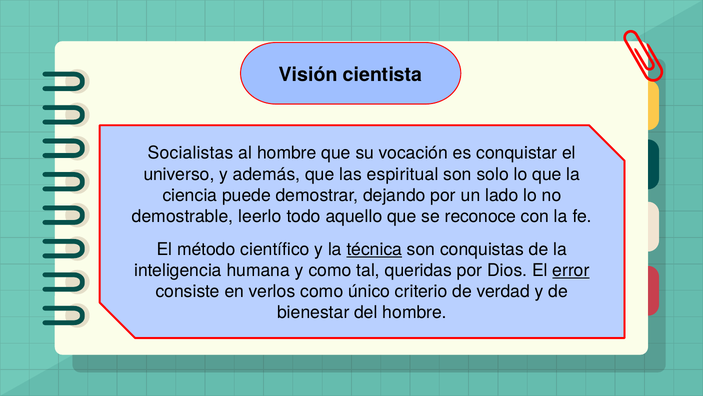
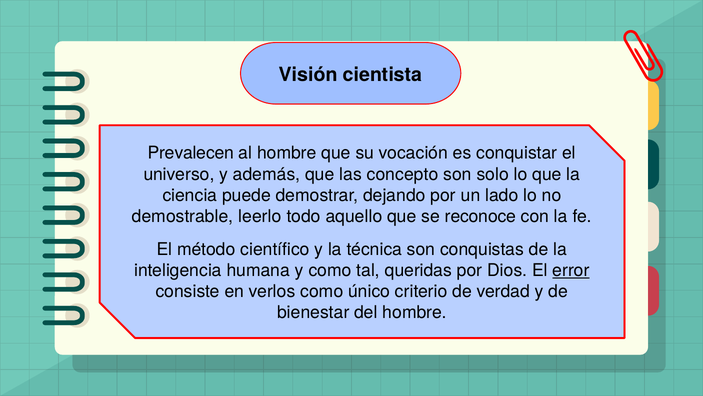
Socialistas: Socialistas -> Prevalecen (191, 153)
espiritual: espiritual -> concepto (403, 174)
técnica underline: present -> none (374, 249)
